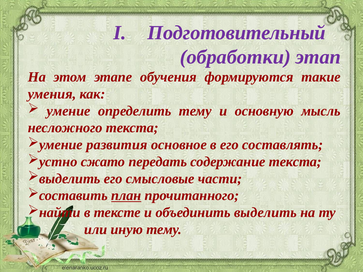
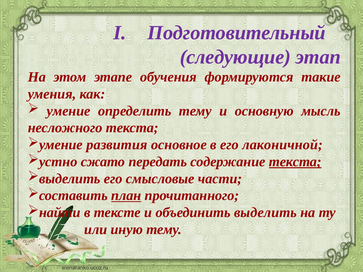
обработки: обработки -> следующие (235, 57)
составлять: составлять -> лаконичной (283, 145)
текста underline: none -> present (295, 162)
